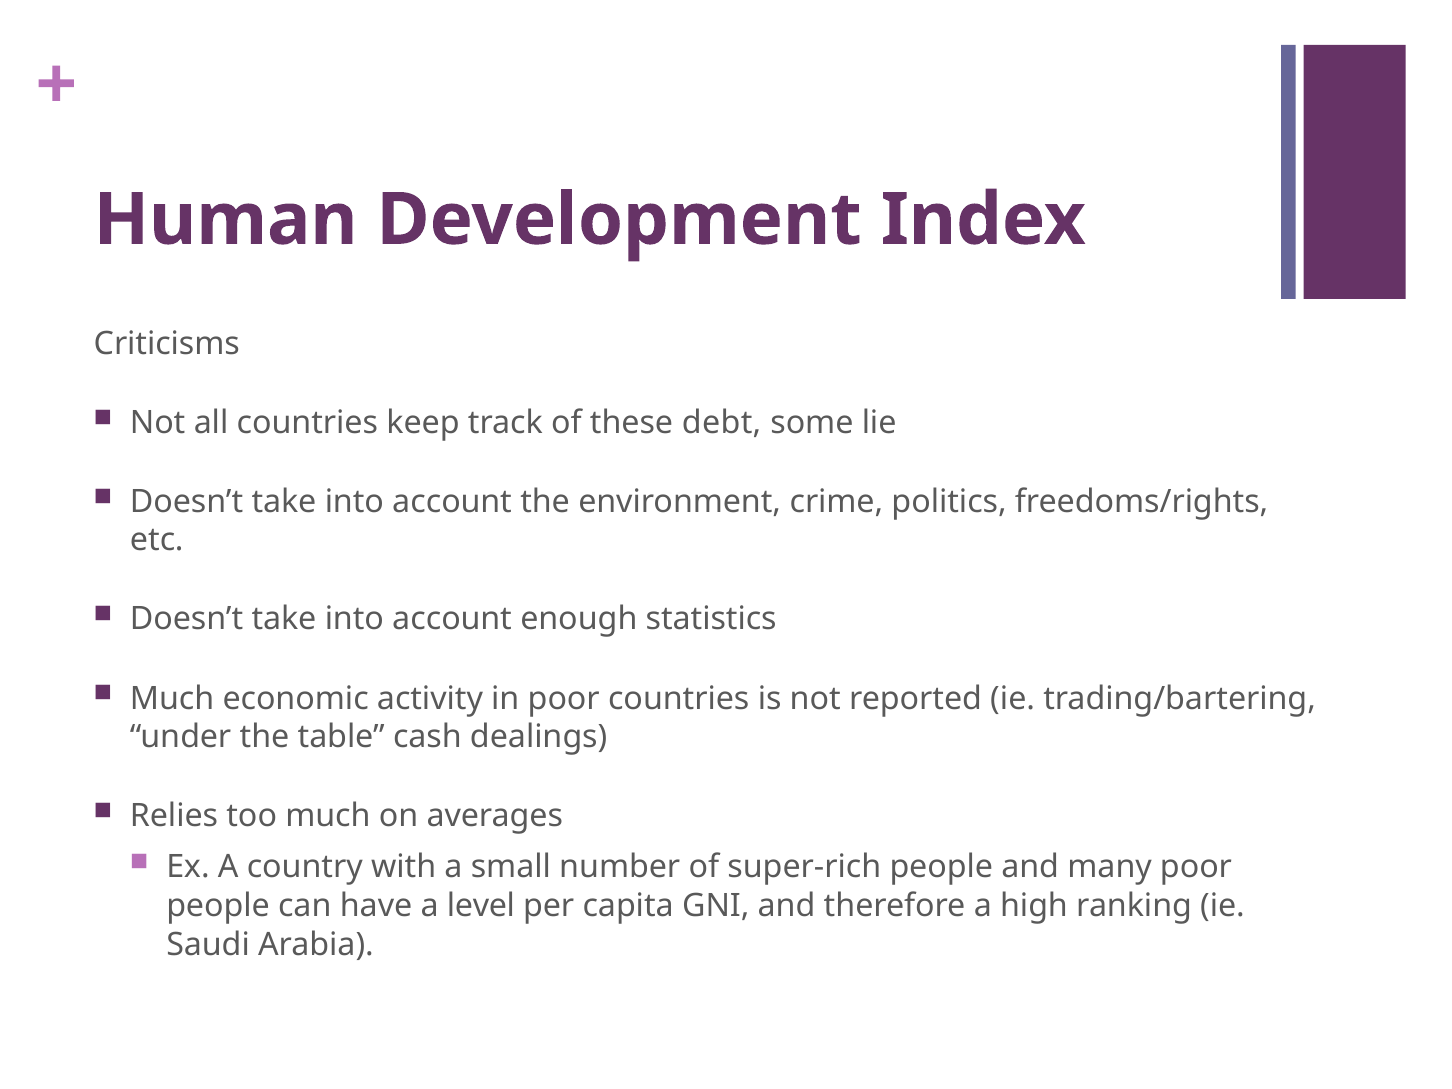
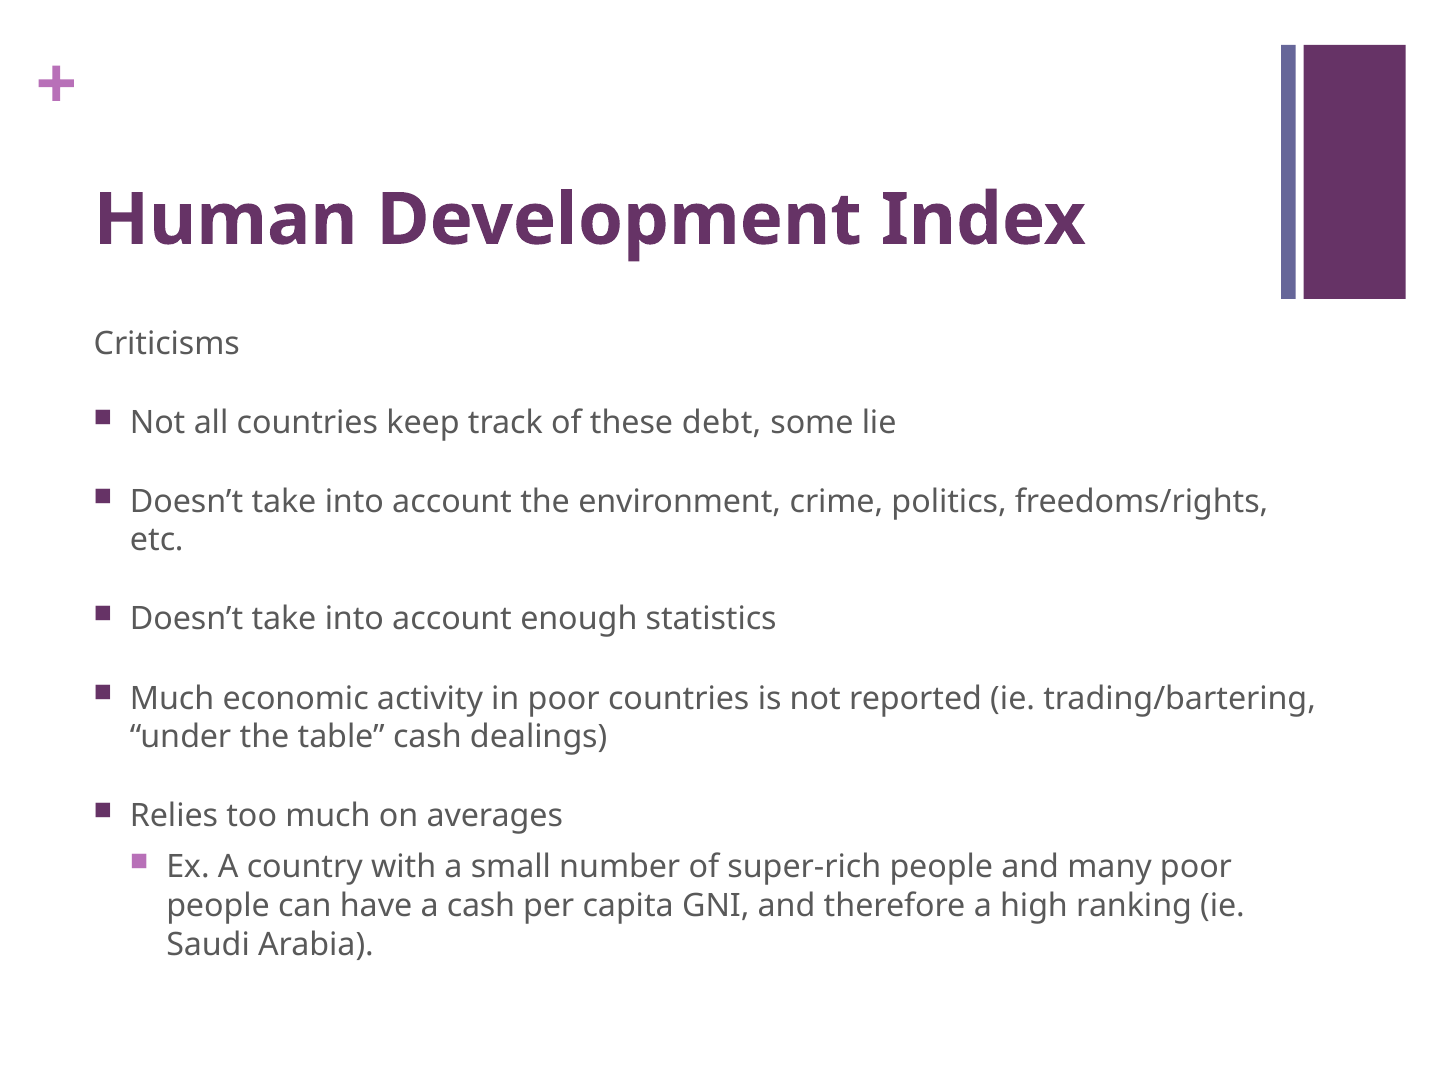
a level: level -> cash (481, 906)
